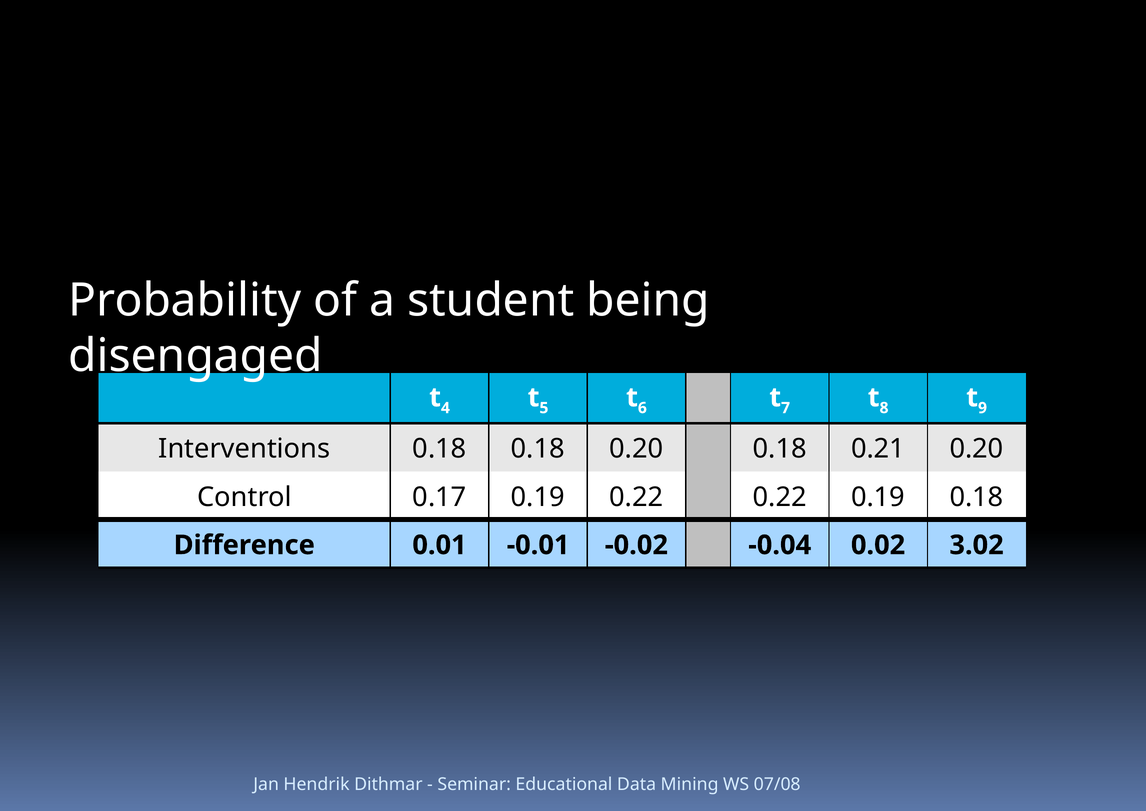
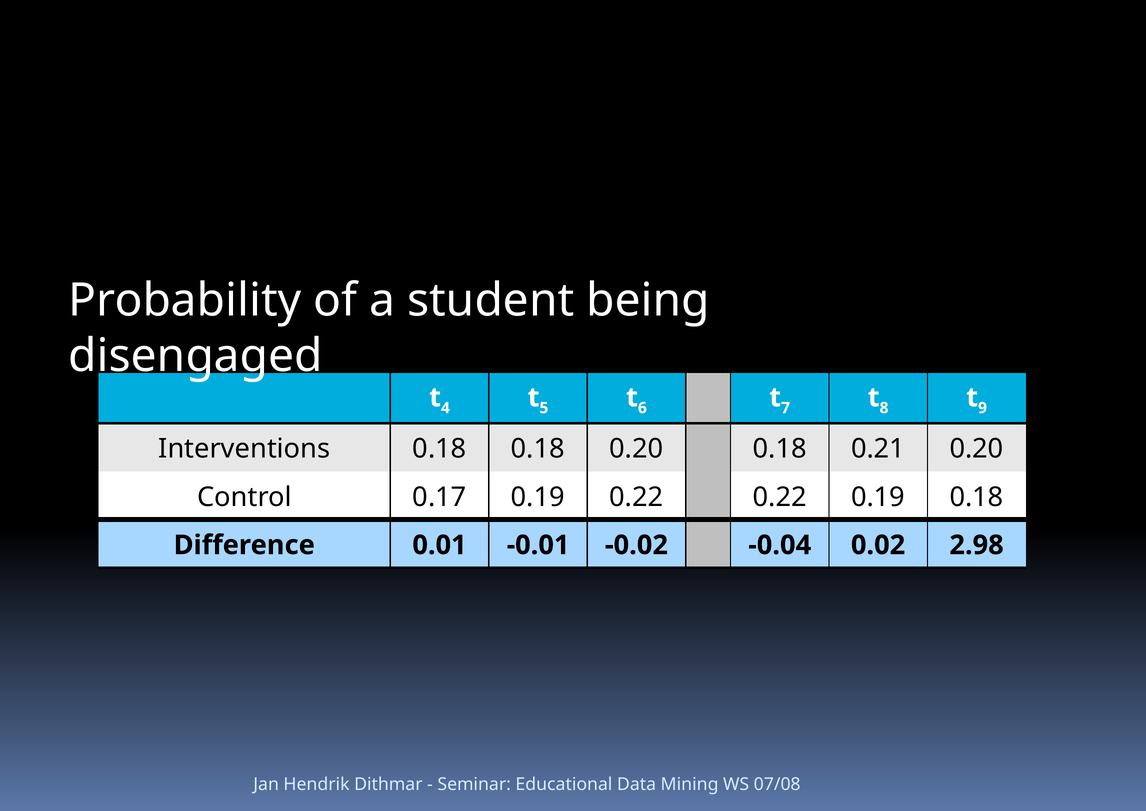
3.02: 3.02 -> 2.98 (977, 545)
